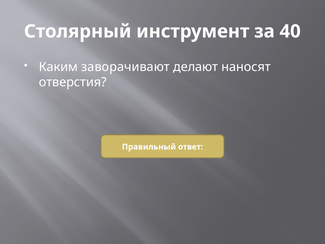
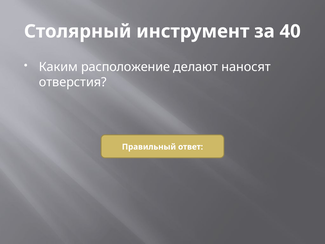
заворачивают: заворачивают -> расположение (126, 67)
